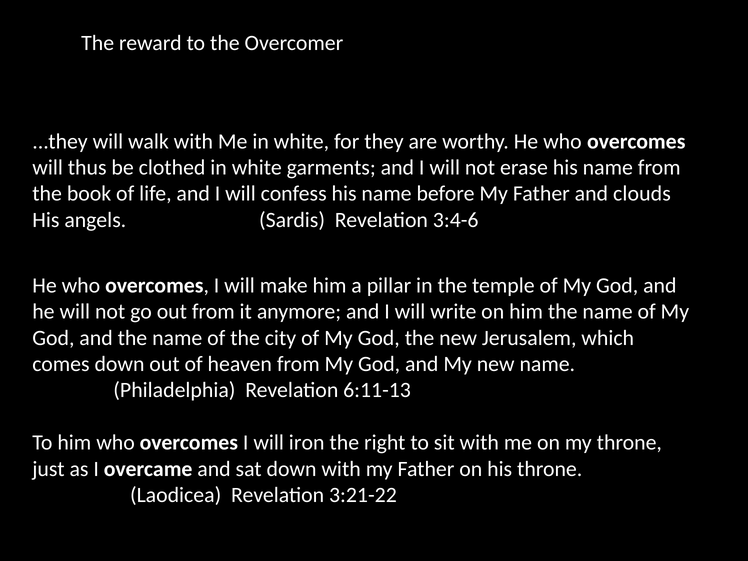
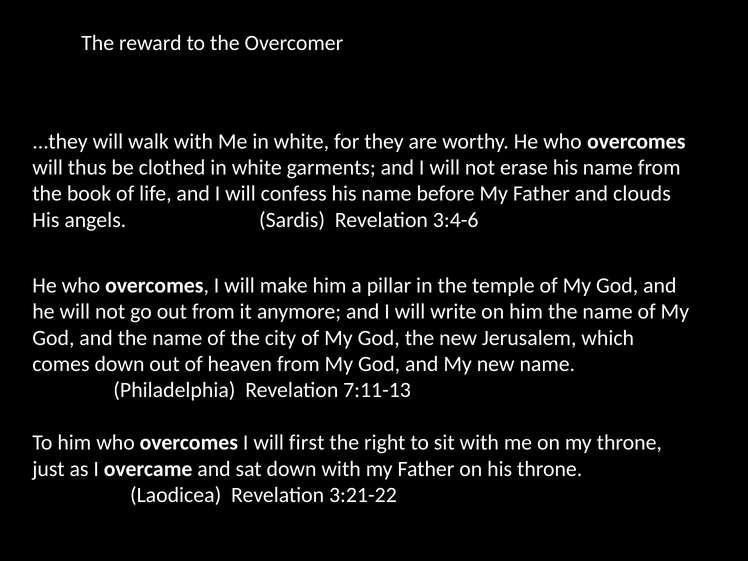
6:11-13: 6:11-13 -> 7:11-13 (377, 390)
iron: iron -> first (307, 443)
